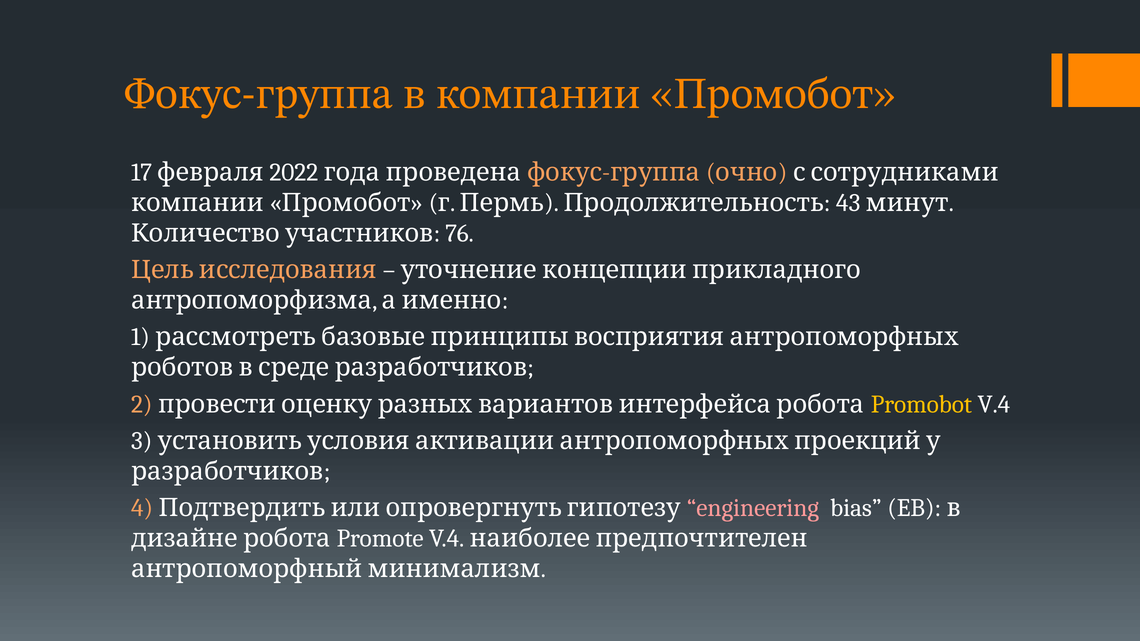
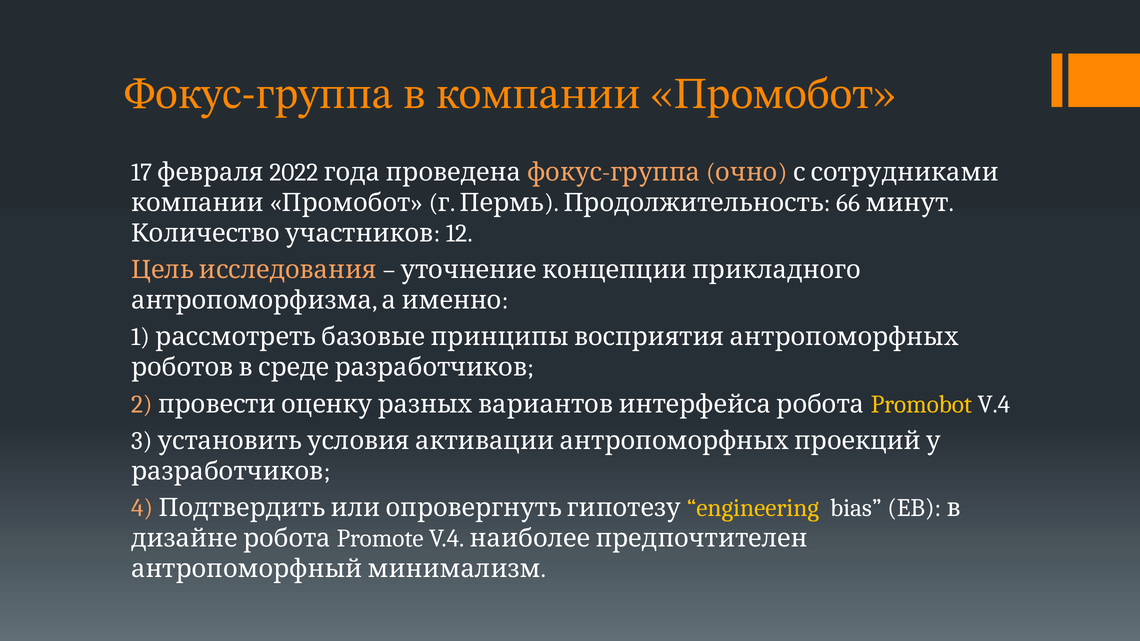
43: 43 -> 66 (848, 203)
76: 76 -> 12 (459, 233)
engineering colour: pink -> yellow (753, 508)
